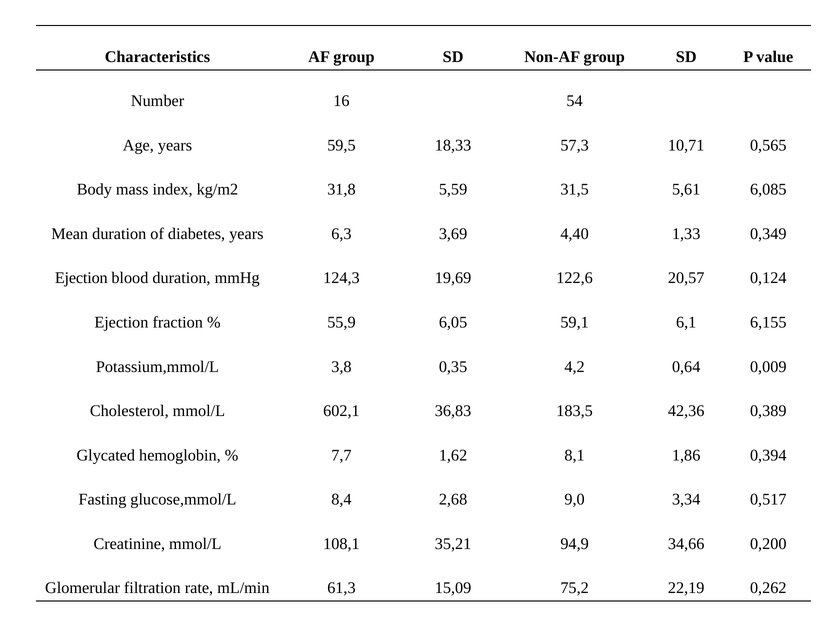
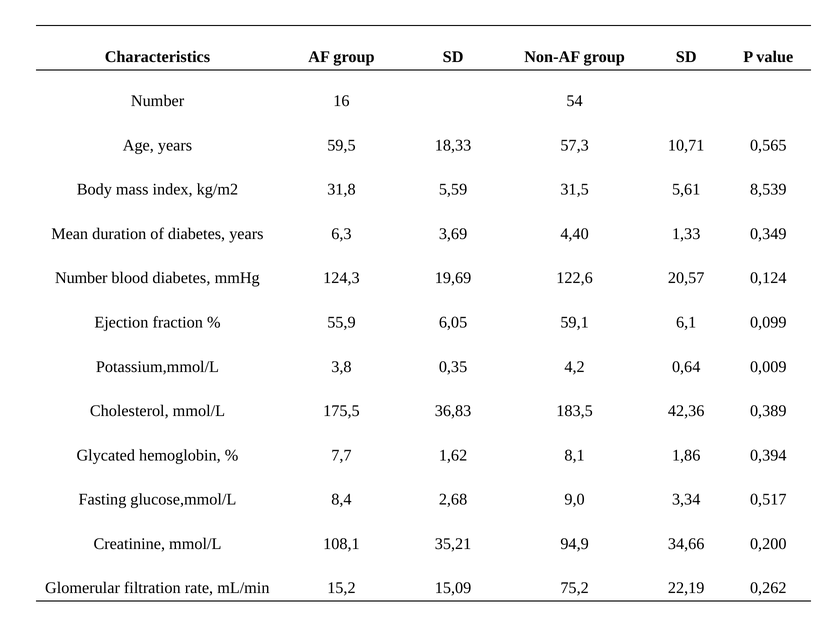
6,085: 6,085 -> 8,539 (768, 189)
Ejection: Ejection -> Number (81, 278)
blood duration: duration -> diabetes (181, 278)
6,155: 6,155 -> 0,099 (768, 322)
602,1: 602,1 -> 175,5 (341, 411)
61,3: 61,3 -> 15,2 (341, 588)
